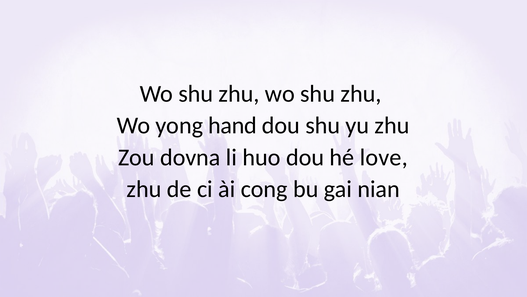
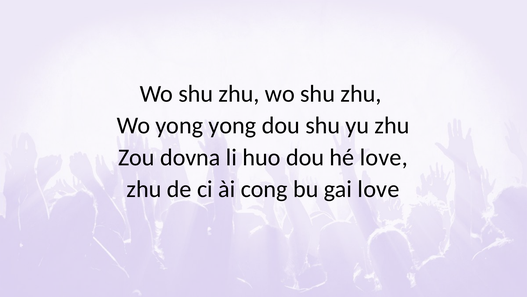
yong hand: hand -> yong (232, 125)
gai nian: nian -> love (379, 189)
